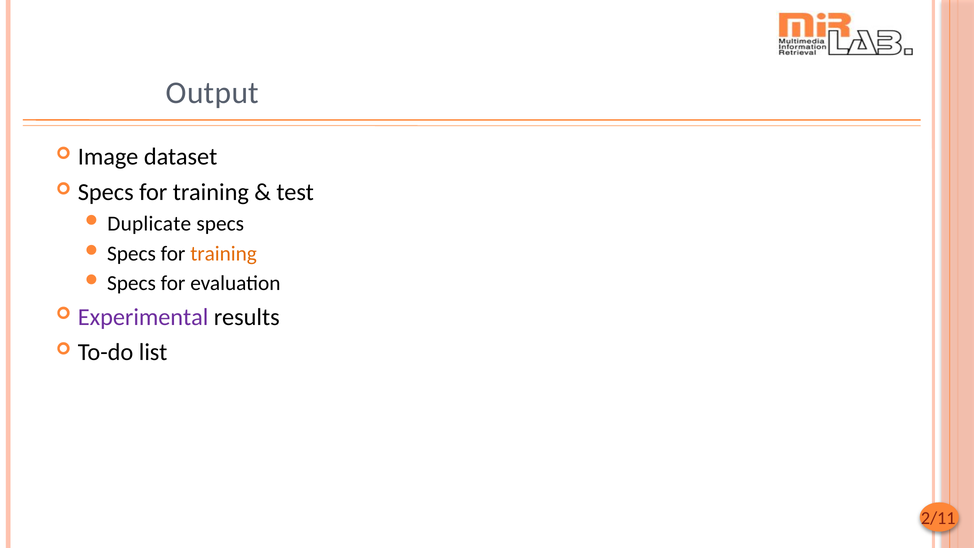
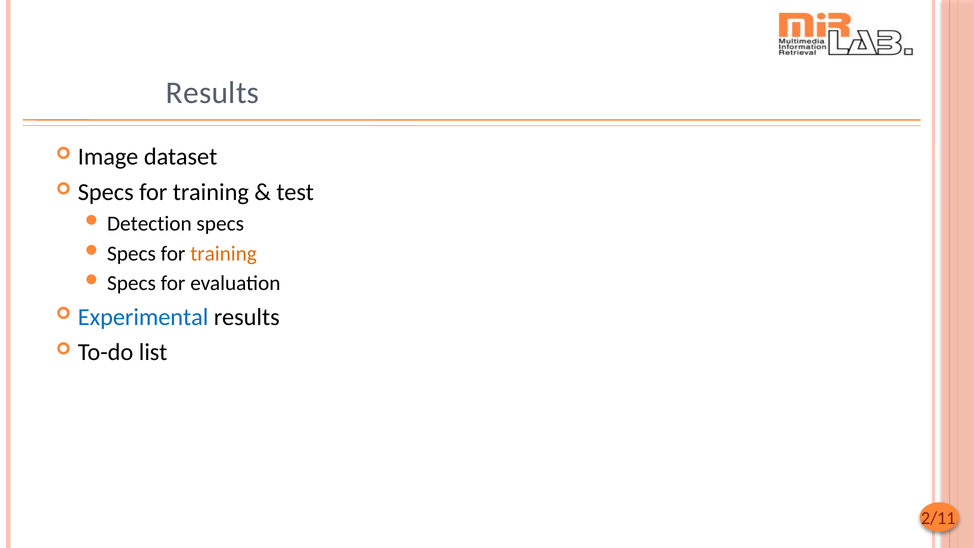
Output: Output -> Results (212, 93)
Duplicate: Duplicate -> Detection (149, 224)
Experimental colour: purple -> blue (143, 317)
